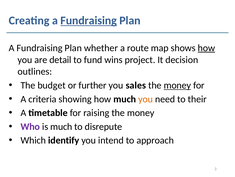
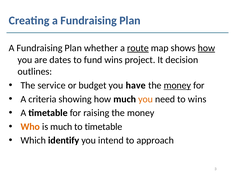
Fundraising underline: present -> none (89, 20)
route underline: none -> present (138, 48)
detail: detail -> dates (60, 60)
budget: budget -> service (52, 85)
further: further -> budget (93, 85)
sales: sales -> have (136, 85)
to their: their -> wins (197, 99)
Who colour: purple -> orange (30, 126)
to disrepute: disrepute -> timetable (103, 126)
